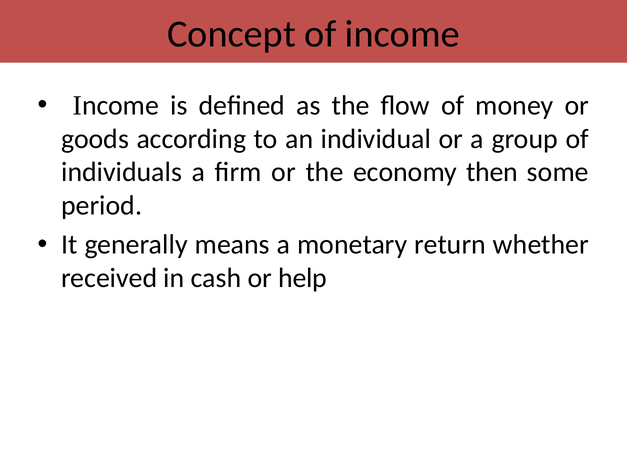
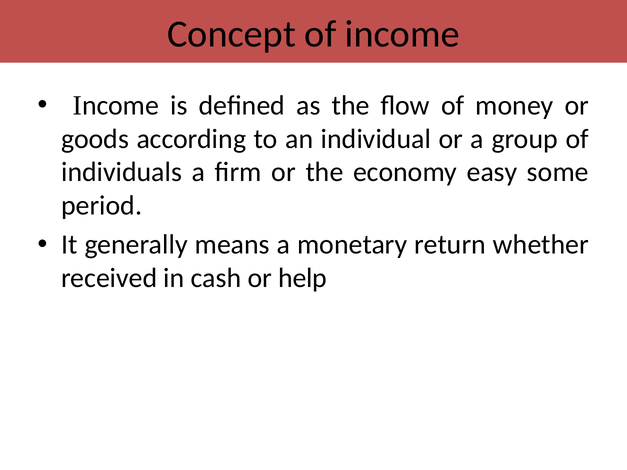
then: then -> easy (492, 172)
